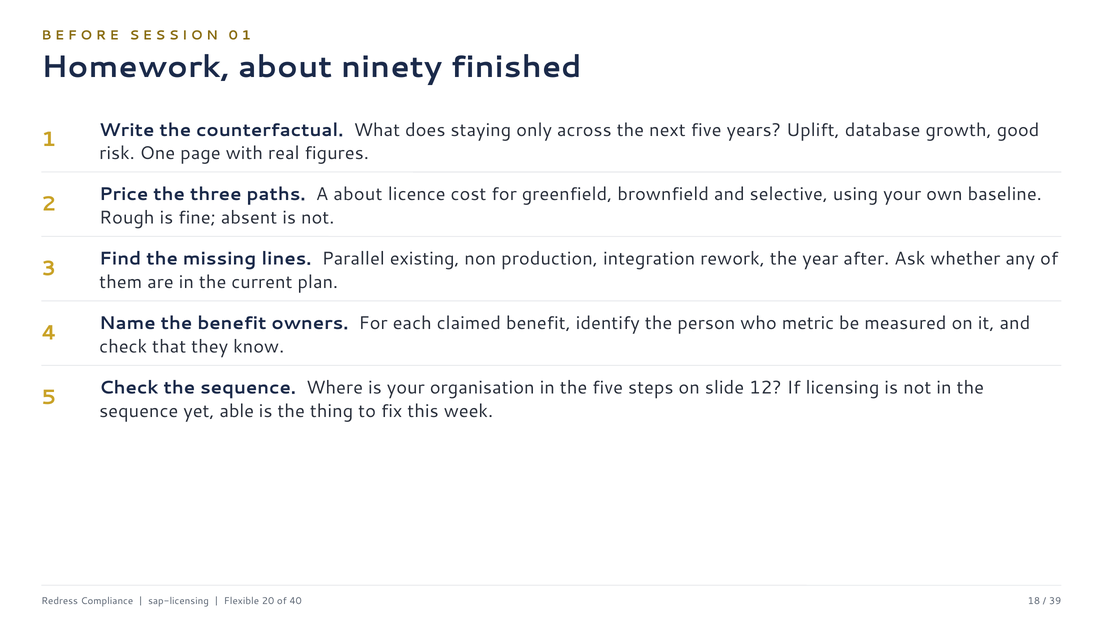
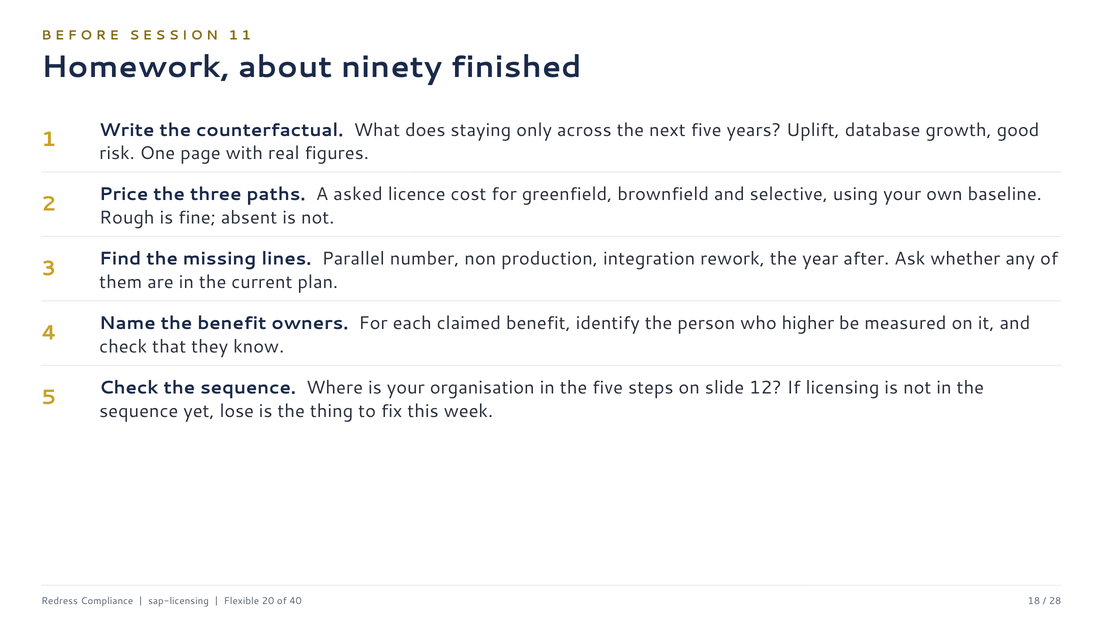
0: 0 -> 1 (233, 36)
A about: about -> asked (358, 195)
existing: existing -> number (425, 259)
metric: metric -> higher (808, 324)
able: able -> lose (237, 411)
39: 39 -> 28 (1055, 601)
